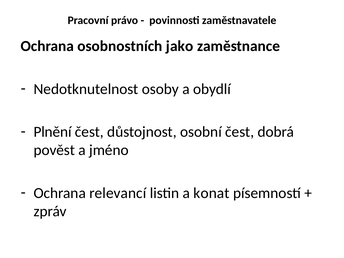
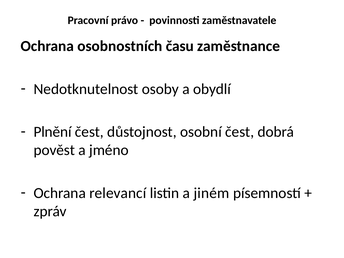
jako: jako -> času (180, 46)
konat: konat -> jiném (211, 193)
